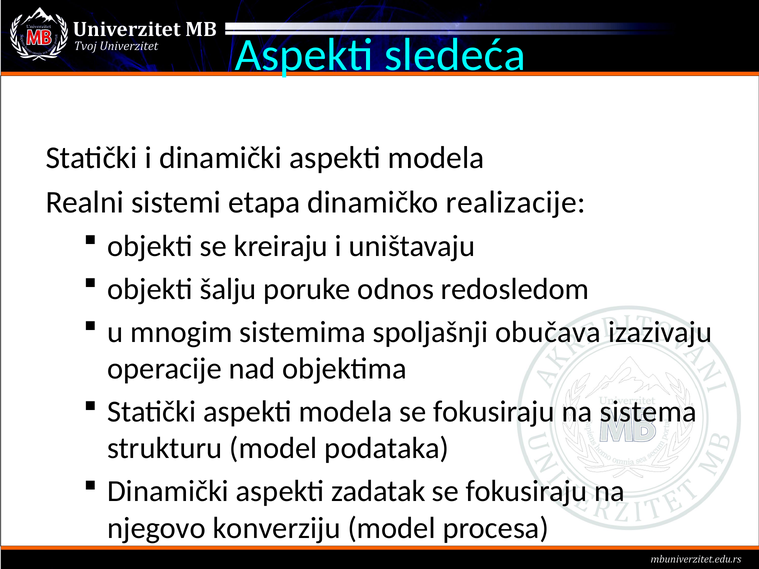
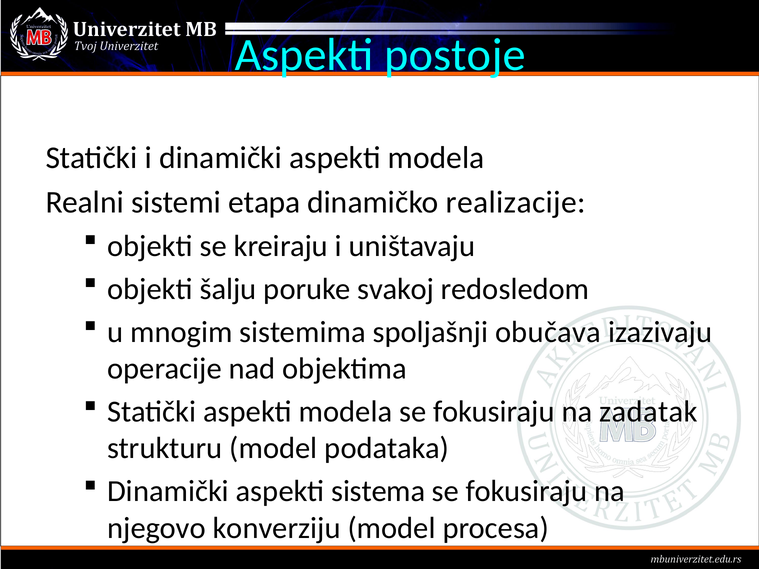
sledeća: sledeća -> postoje (455, 55)
odnos: odnos -> svakoj (396, 289)
sistema: sistema -> zadatak (648, 412)
zadatak: zadatak -> sistema (378, 492)
